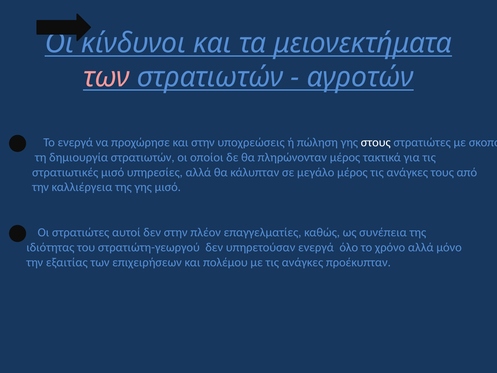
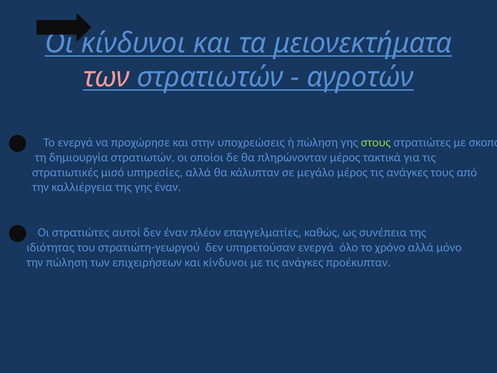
στους colour: white -> light green (376, 142)
γης μισό: μισό -> έναν (168, 187)
δεν στην: στην -> έναν (176, 232)
την εξαιτίας: εξαιτίας -> πώληση (67, 262)
και πολέμου: πολέμου -> κίνδυνοι (225, 262)
